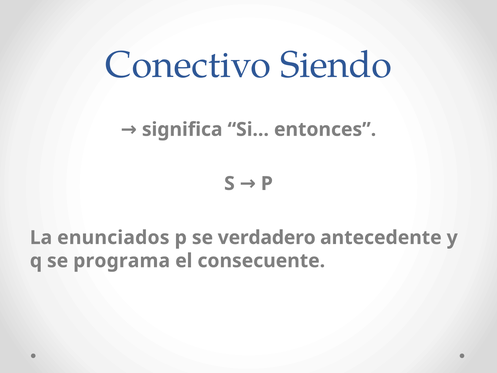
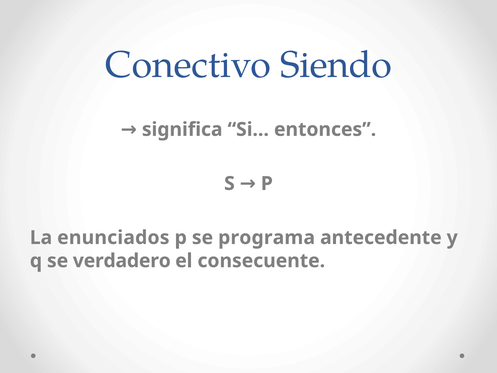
verdadero: verdadero -> programa (267, 237)
programa: programa -> verdadero (122, 261)
